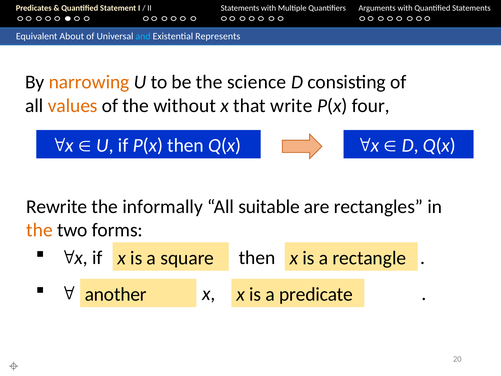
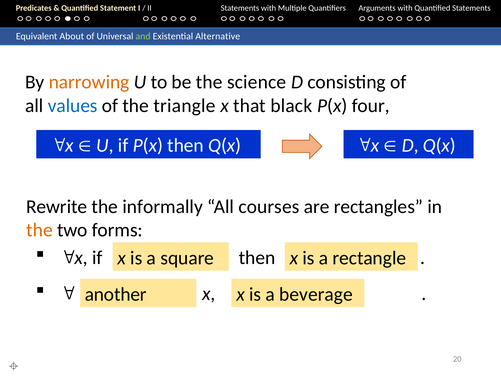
and colour: light blue -> light green (143, 36)
Represents: Represents -> Alternative (218, 36)
values colour: orange -> blue (73, 106)
without: without -> triangle (185, 106)
write: write -> black (291, 106)
suitable: suitable -> courses (269, 207)
predicate: predicate -> beverage (316, 294)
